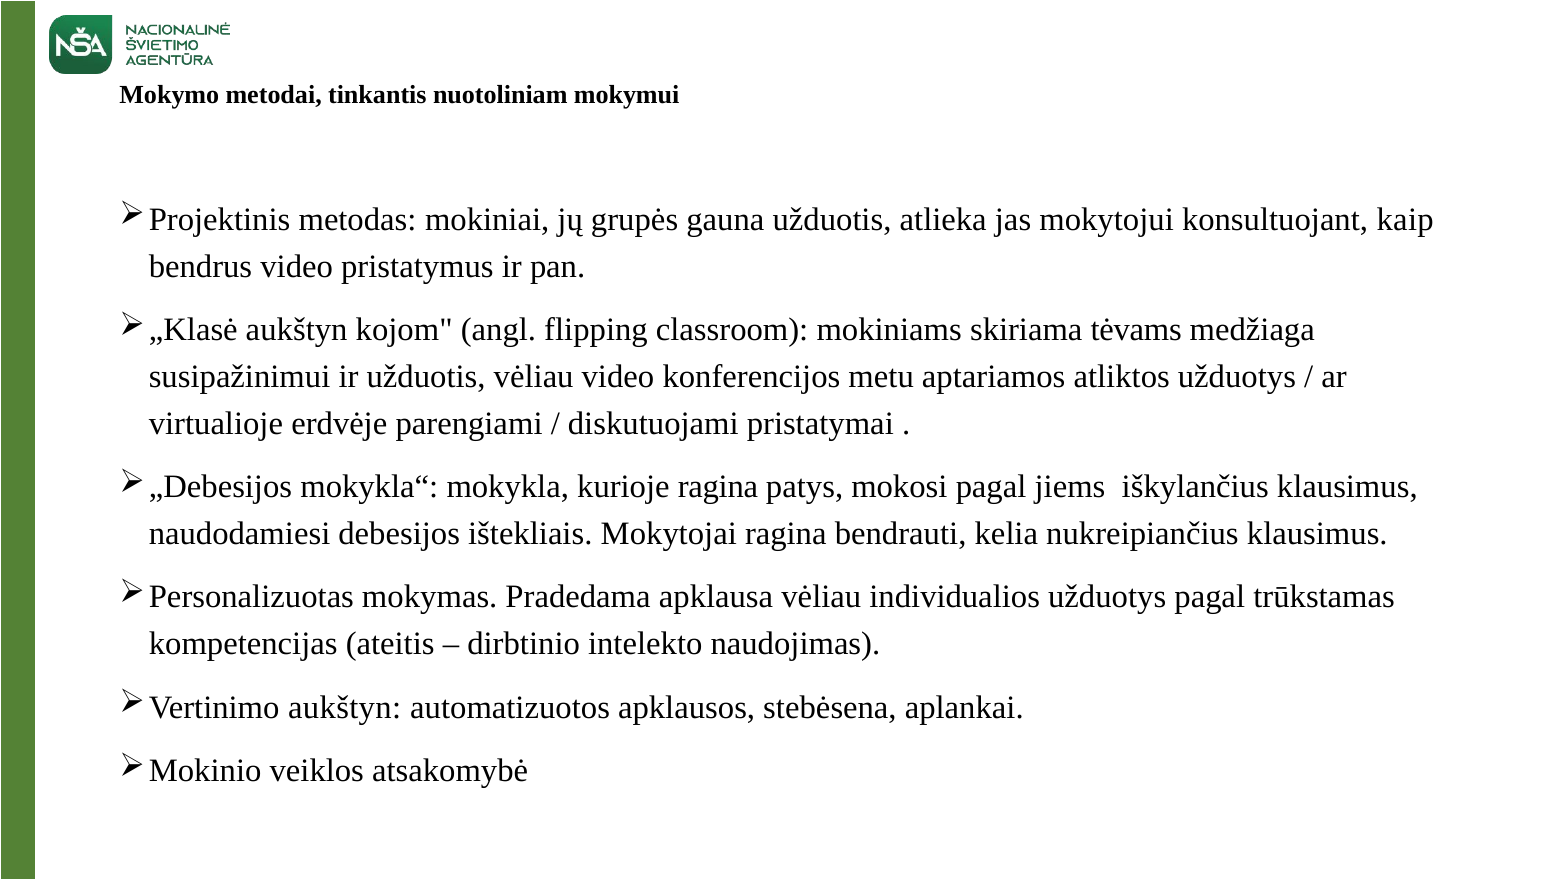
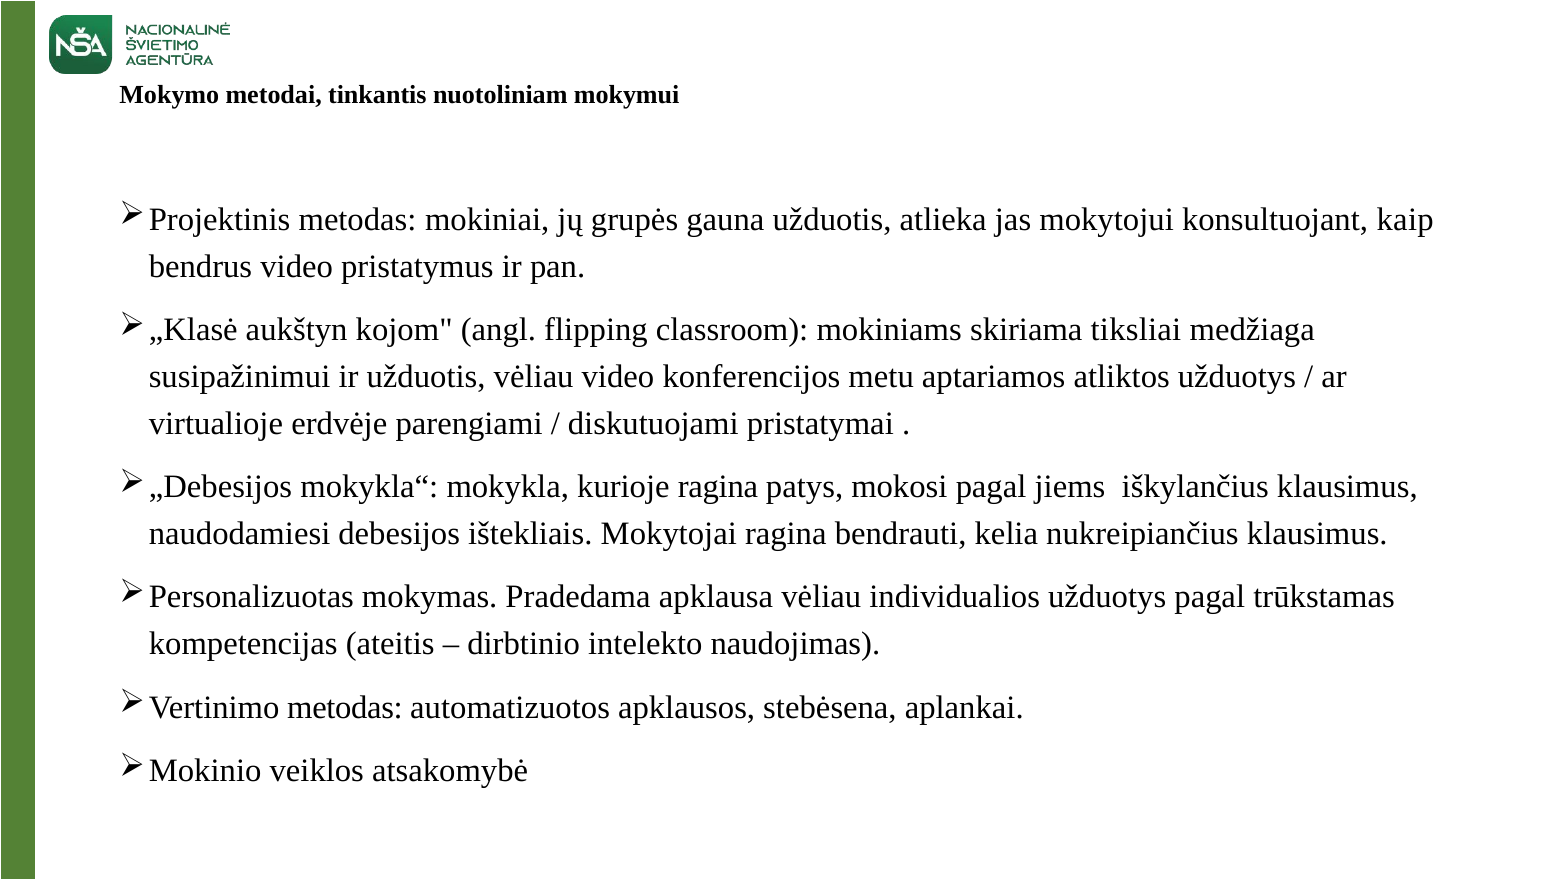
tėvams: tėvams -> tiksliai (1136, 330)
aukštyn: aukštyn -> metodas (345, 708)
